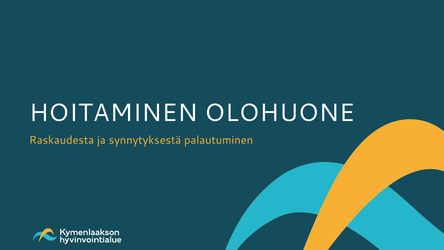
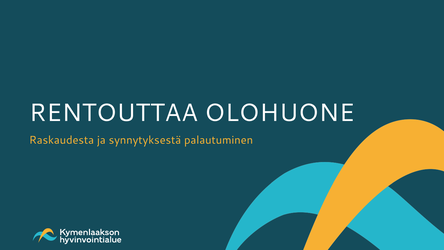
HOITAMINEN: HOITAMINEN -> RENTOUTTAA (114, 113)
